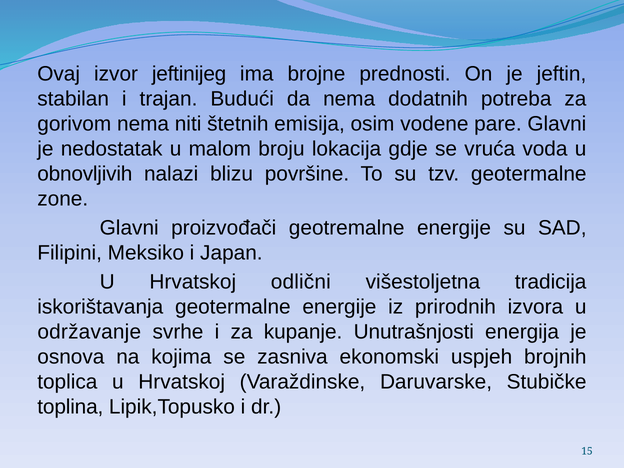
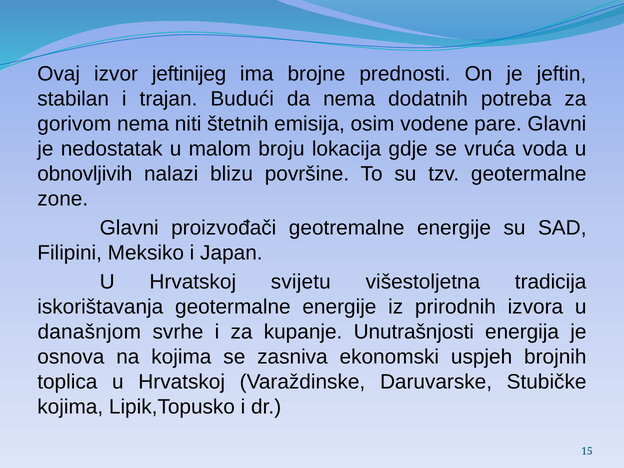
odlični: odlični -> svijetu (301, 282)
održavanje: održavanje -> današnjom (89, 332)
toplina: toplina -> kojima (70, 407)
